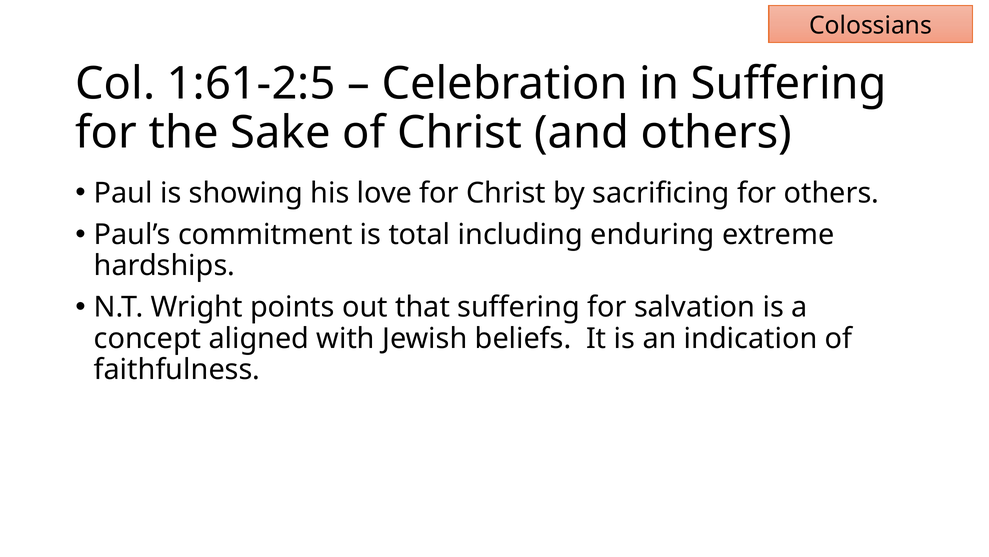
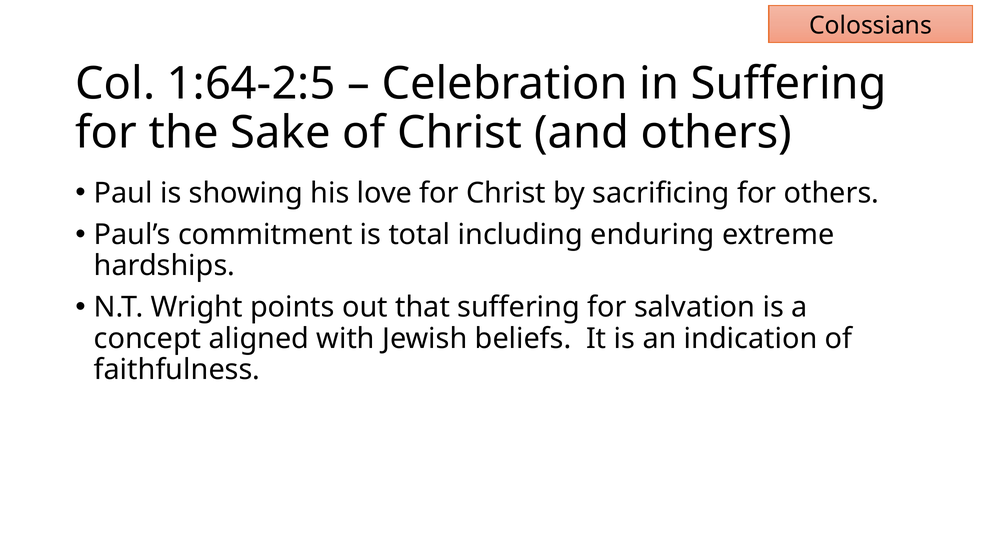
1:61-2:5: 1:61-2:5 -> 1:64-2:5 (251, 84)
